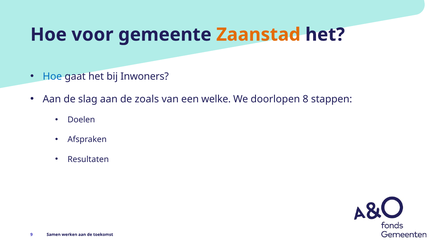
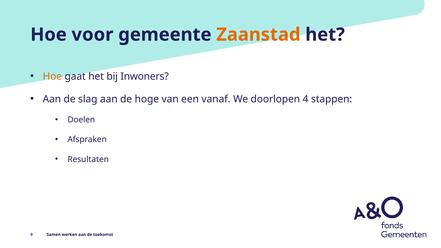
Hoe colour: blue -> orange (52, 76)
zoals: zoals -> hoge (147, 99)
welke: welke -> vanaf (216, 99)
8: 8 -> 4 (306, 99)
